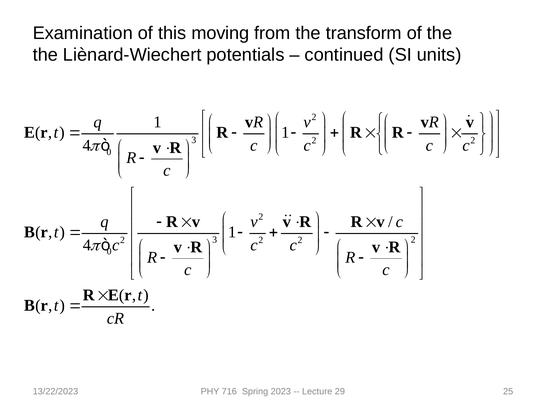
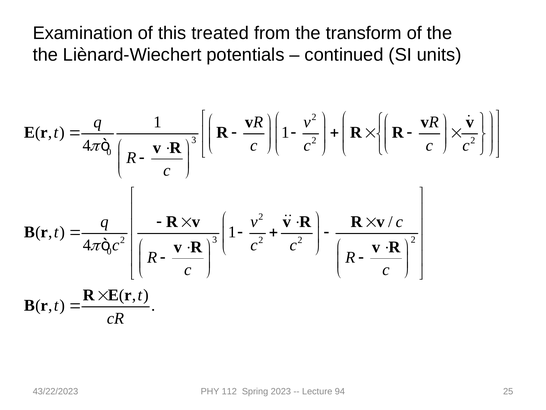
moving: moving -> treated (220, 33)
13/22/2023: 13/22/2023 -> 43/22/2023 (55, 391)
716: 716 -> 112 (229, 391)
29: 29 -> 94 (340, 391)
